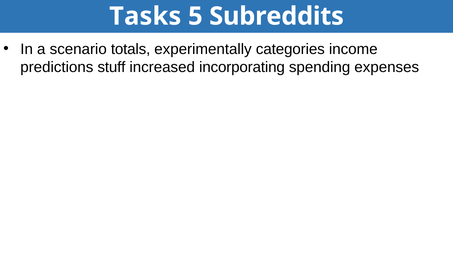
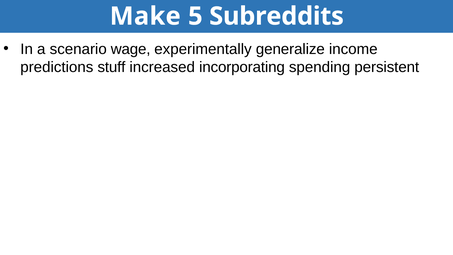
Tasks: Tasks -> Make (145, 16)
totals: totals -> wage (131, 49)
categories: categories -> generalize (290, 49)
expenses: expenses -> persistent (387, 67)
